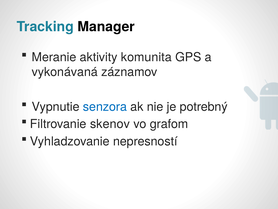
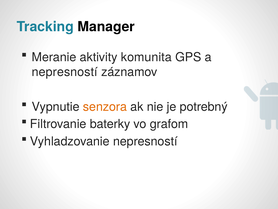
vykonávaná: vykonávaná -> nepresností (65, 72)
senzora colour: blue -> orange (105, 106)
skenov: skenov -> baterky (110, 124)
